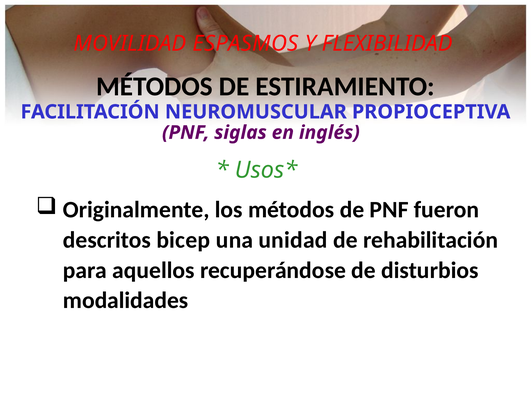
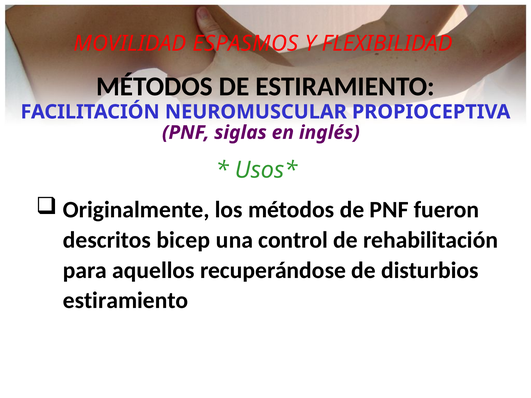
unidad: unidad -> control (293, 240)
modalidades: modalidades -> estiramiento (126, 301)
